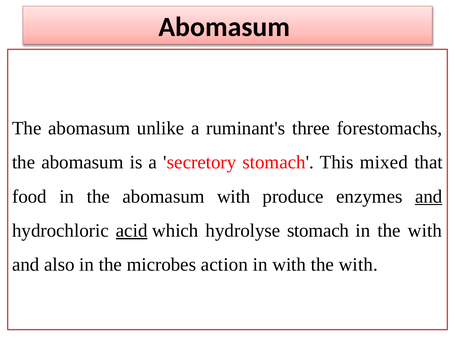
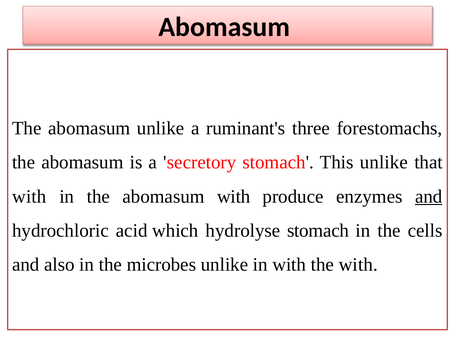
This mixed: mixed -> unlike (384, 162)
food: food -> with (29, 197)
acid underline: present -> none (132, 231)
in the with: with -> cells (425, 231)
microbes action: action -> unlike (224, 265)
